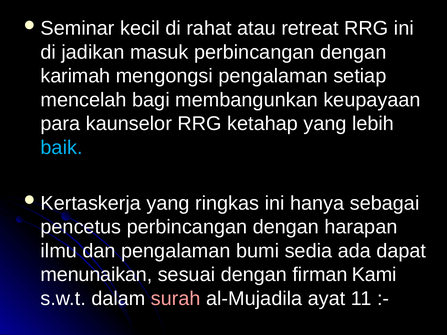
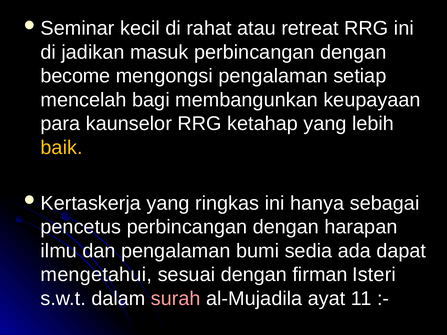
karimah: karimah -> become (75, 76)
baik colour: light blue -> yellow (62, 148)
menunaikan: menunaikan -> mengetahui (96, 275)
Kami: Kami -> Isteri (374, 275)
